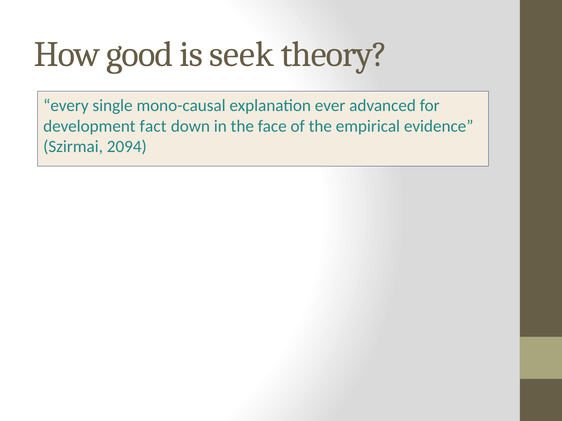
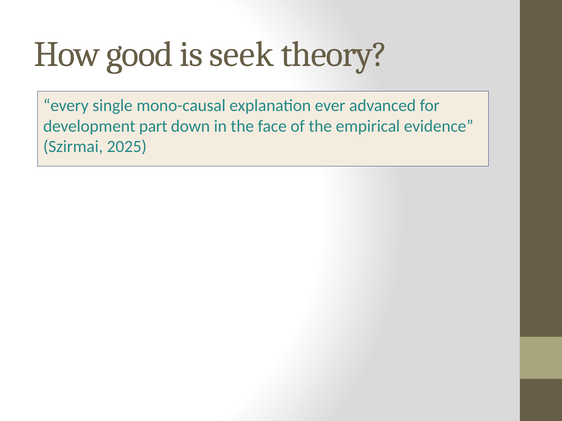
fact: fact -> part (153, 126)
2094: 2094 -> 2025 (127, 147)
